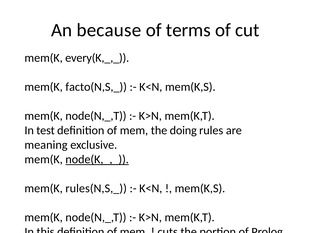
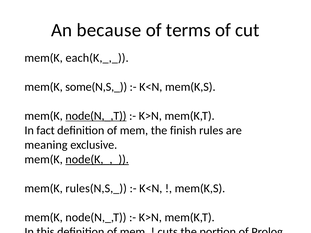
every(K,_,_: every(K,_,_ -> each(K,_,_ (97, 58)
facto(N,S,_: facto(N,S,_ -> some(N,S,_ (96, 87)
node(N,_,T underline: none -> present (96, 116)
test: test -> fact (46, 130)
doing: doing -> finish (183, 130)
